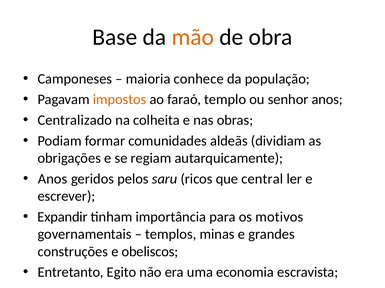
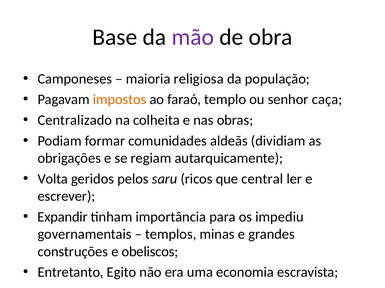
mão colour: orange -> purple (193, 37)
conhece: conhece -> religiosa (199, 79)
senhor anos: anos -> caça (327, 100)
Anos: Anos -> Volta (53, 179)
motivos: motivos -> impediu (279, 217)
